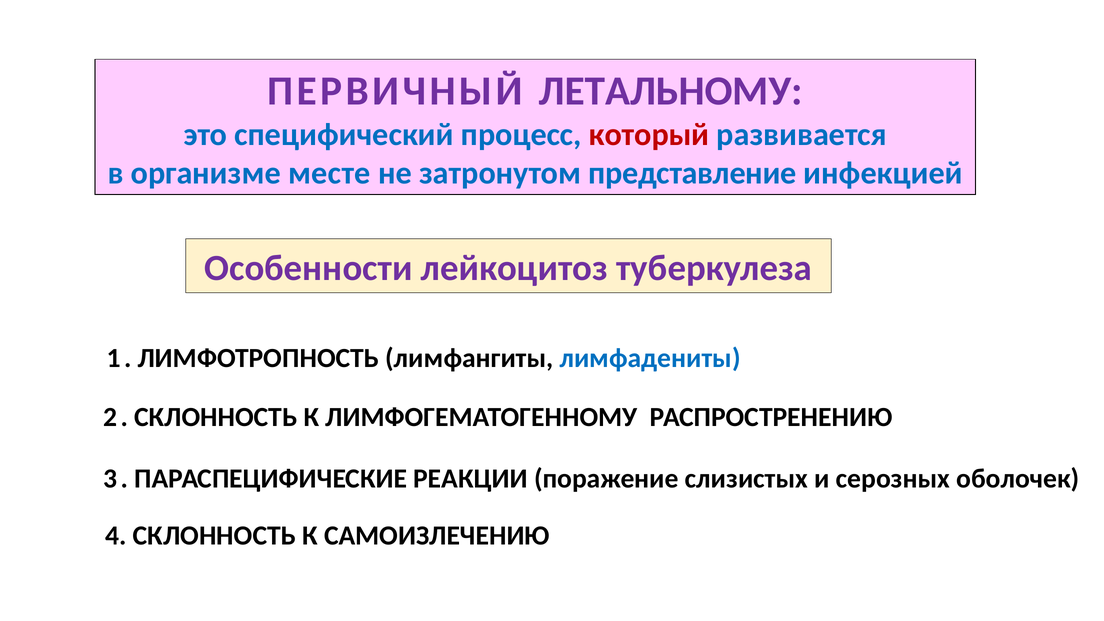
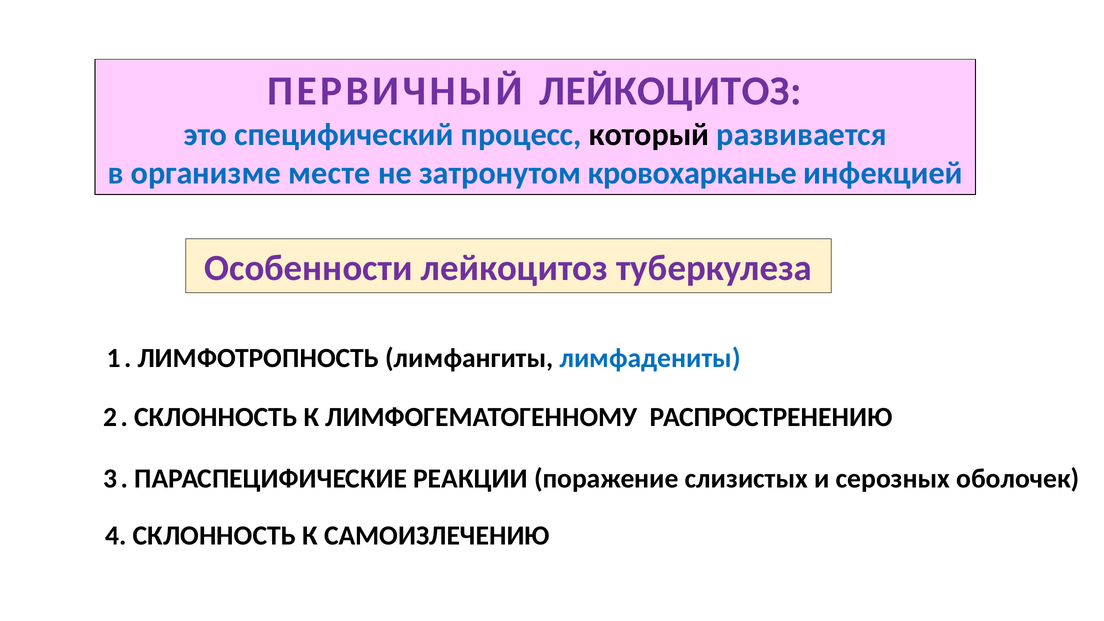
ПЕРВИЧНЫЙ ЛЕТАЛЬНОМУ: ЛЕТАЛЬНОМУ -> ЛЕЙКОЦИТОЗ (670, 91)
который colour: red -> black (649, 135)
представление: представление -> кровохарканье (692, 173)
